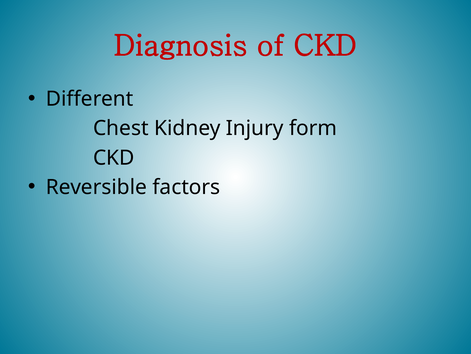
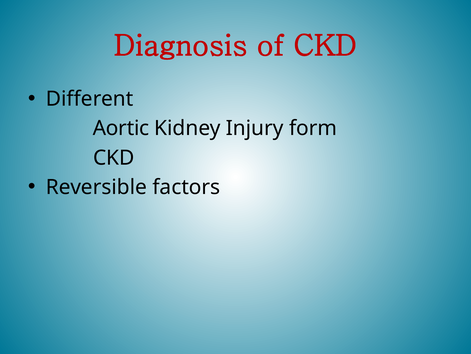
Chest: Chest -> Aortic (121, 128)
